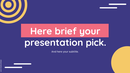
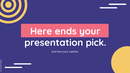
brief: brief -> ends (66, 31)
